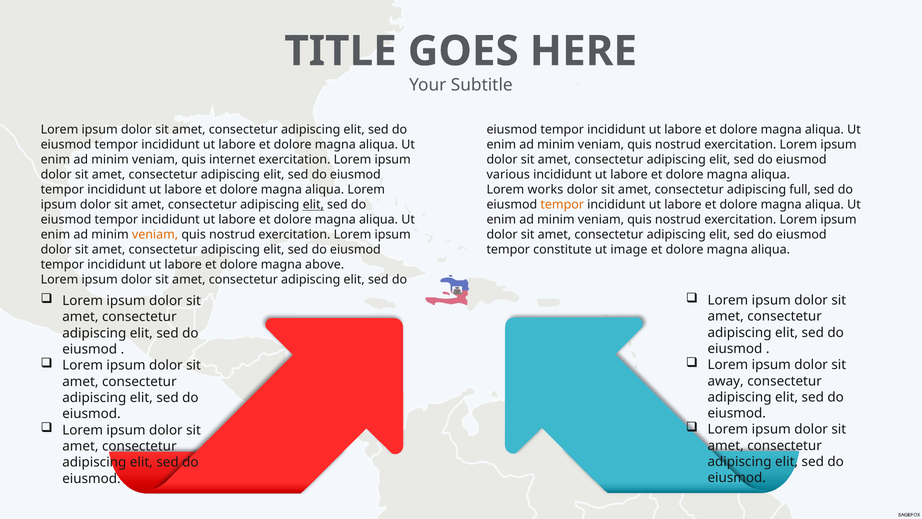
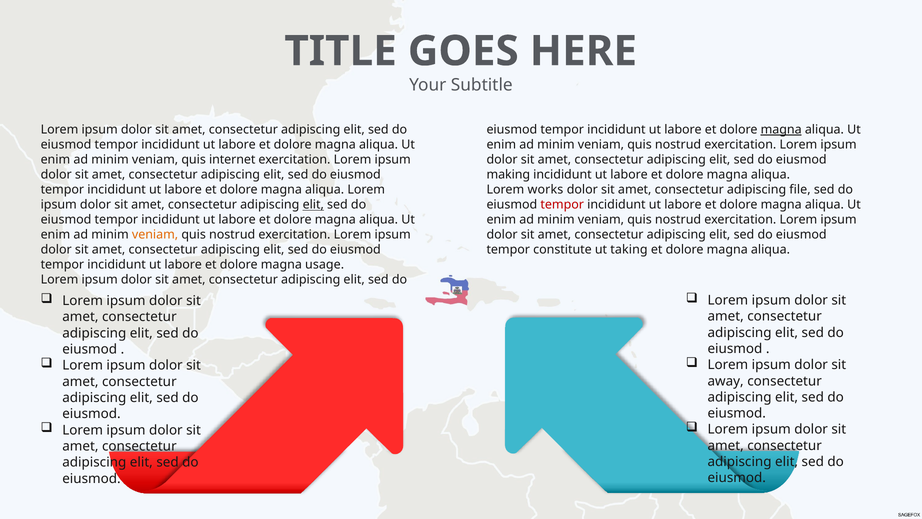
magna underline: none -> present (781, 130)
various: various -> making (508, 175)
full: full -> file (800, 190)
tempor colour: orange -> red (562, 205)
image: image -> taking (629, 250)
above: above -> usage (325, 265)
